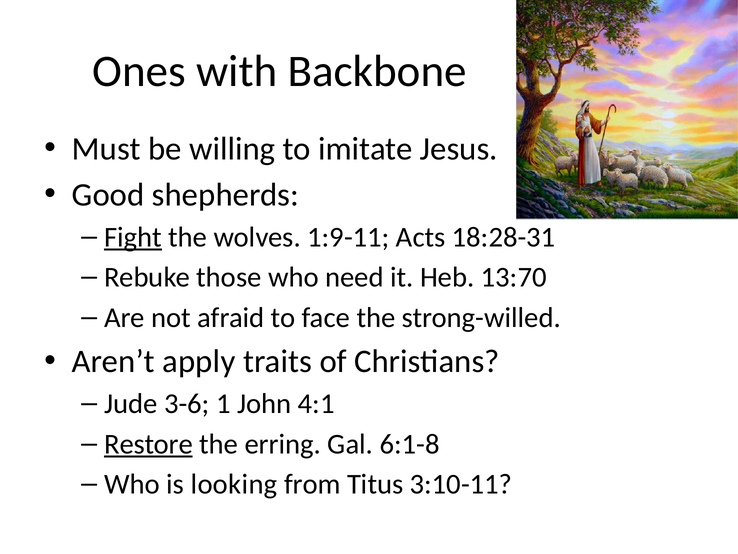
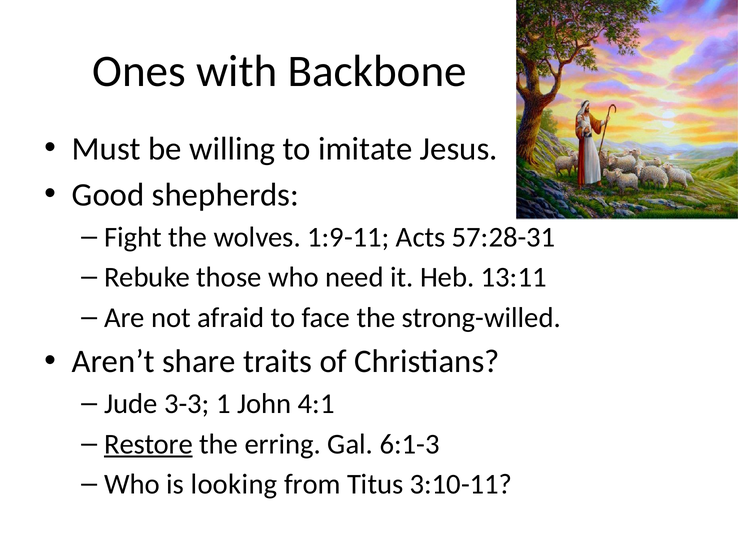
Fight underline: present -> none (133, 237)
18:28-31: 18:28-31 -> 57:28-31 (504, 237)
13:70: 13:70 -> 13:11 (514, 277)
apply: apply -> share (199, 361)
3-6: 3-6 -> 3-3 (187, 404)
6:1-8: 6:1-8 -> 6:1-3 (410, 444)
